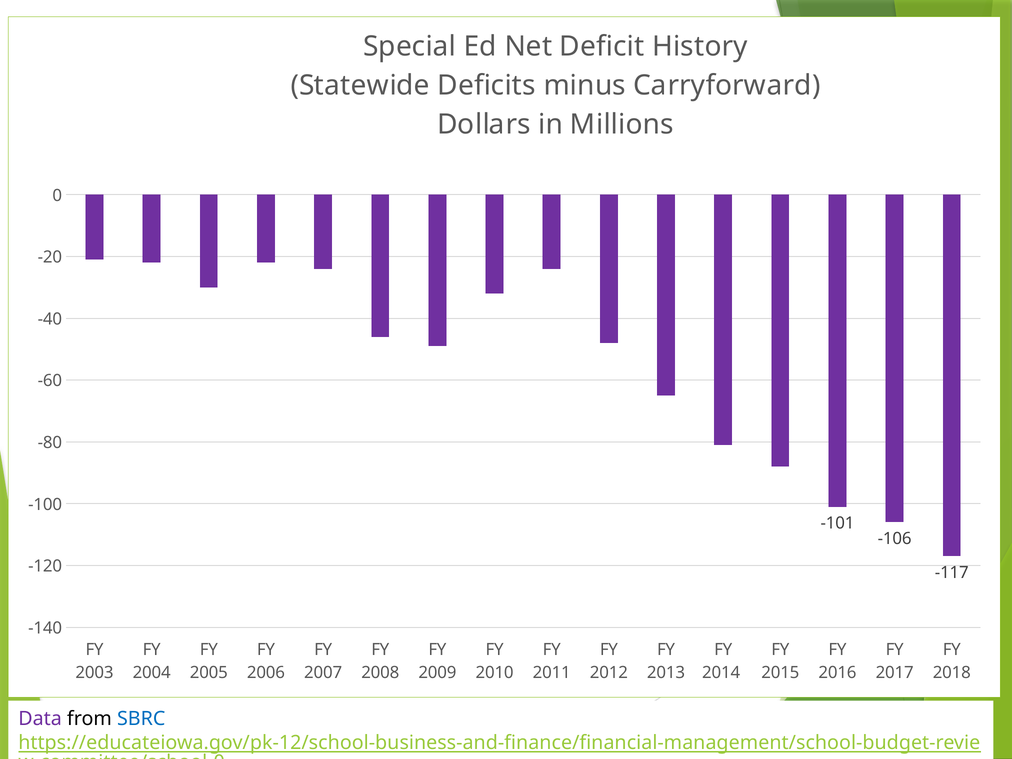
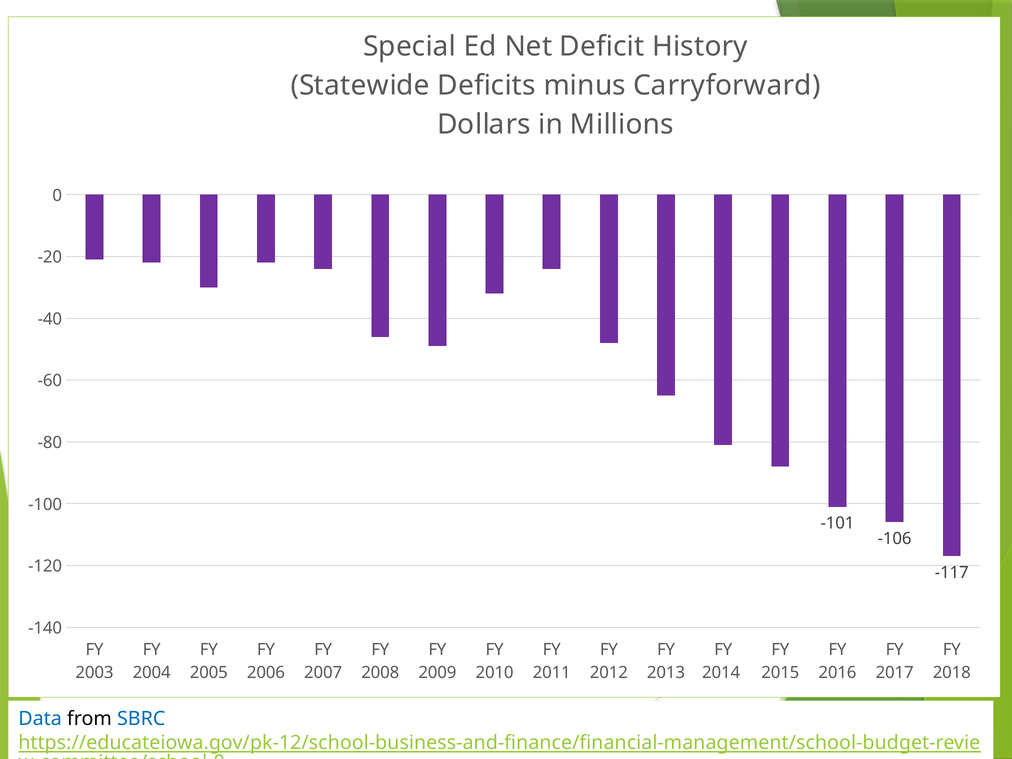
Data colour: purple -> blue (40, 719)
